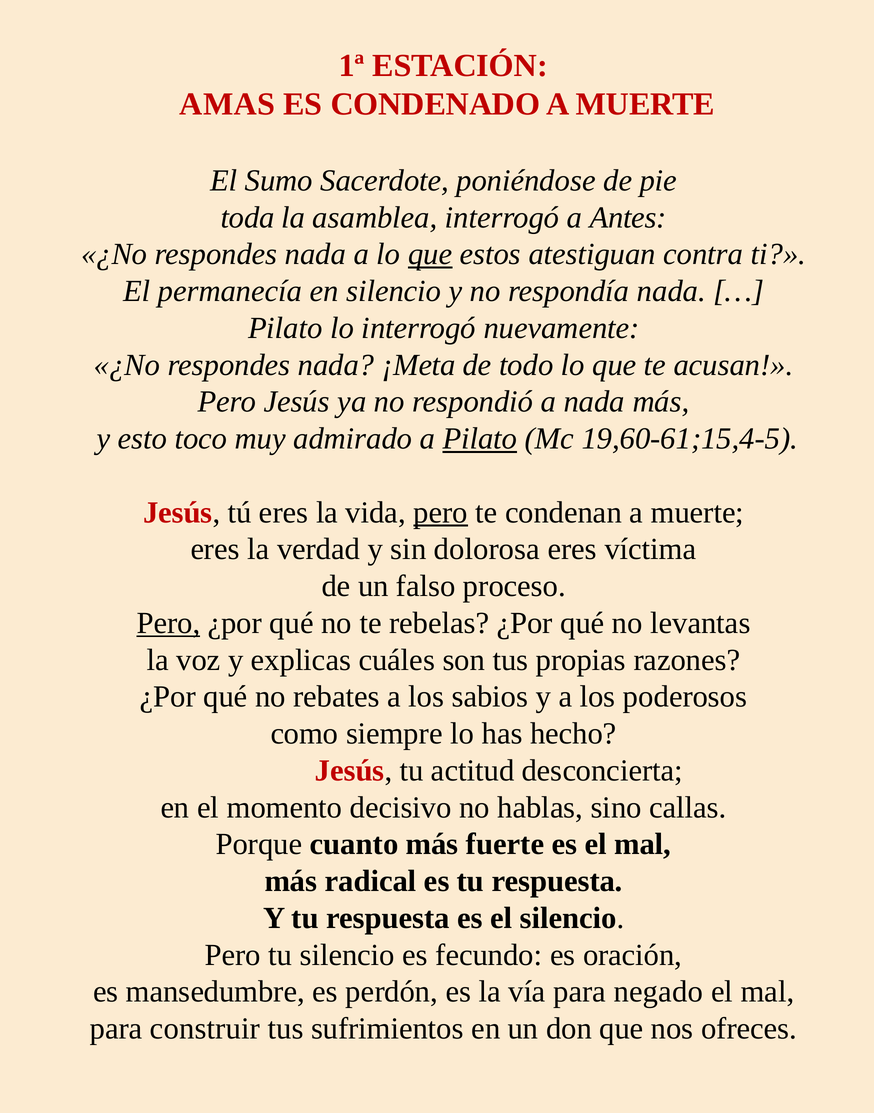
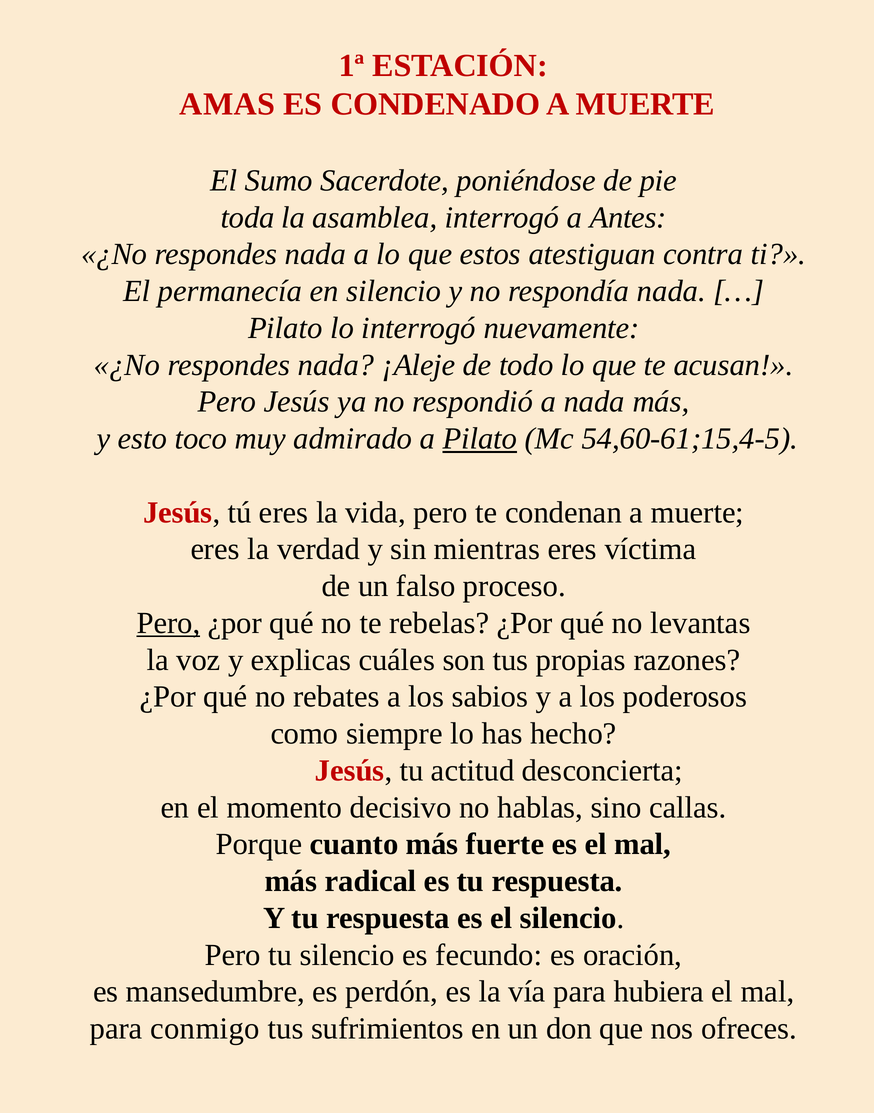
que underline: present -> none (430, 254)
¡Meta: ¡Meta -> ¡Aleje (419, 365)
19,60-61;15,4-5: 19,60-61;15,4-5 -> 54,60-61;15,4-5 (690, 439)
pero underline: present -> none (441, 512)
dolorosa: dolorosa -> mientras (487, 549)
negado: negado -> hubiera (659, 992)
construir: construir -> conmigo (205, 1029)
